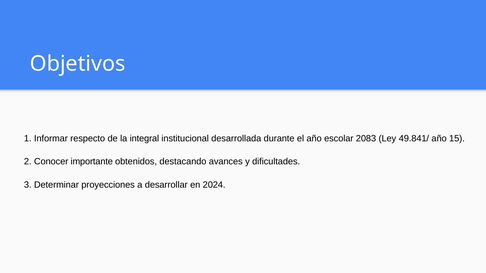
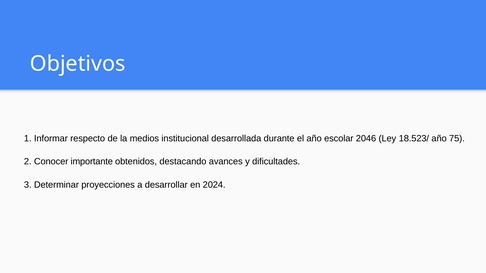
integral: integral -> medios (144, 139)
2083: 2083 -> 2046 (366, 139)
49.841/: 49.841/ -> 18.523/ (414, 139)
15: 15 -> 75 (457, 139)
